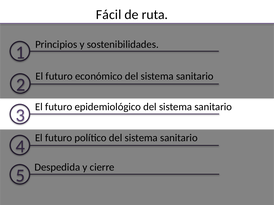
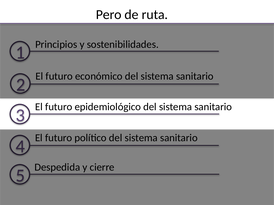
Fácil: Fácil -> Pero (109, 15)
